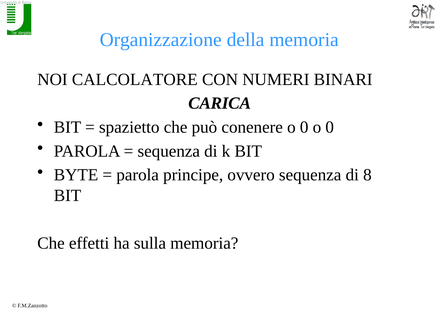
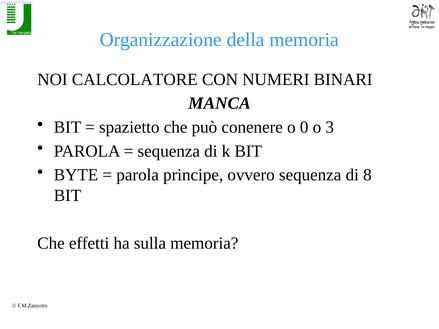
CARICA: CARICA -> MANCA (219, 103)
0 o 0: 0 -> 3 (330, 127)
